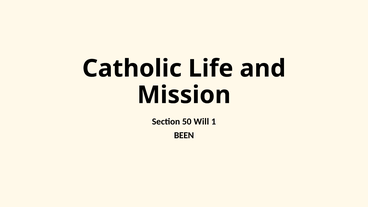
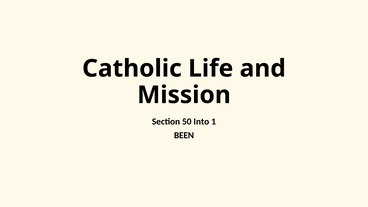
Will: Will -> Into (201, 122)
